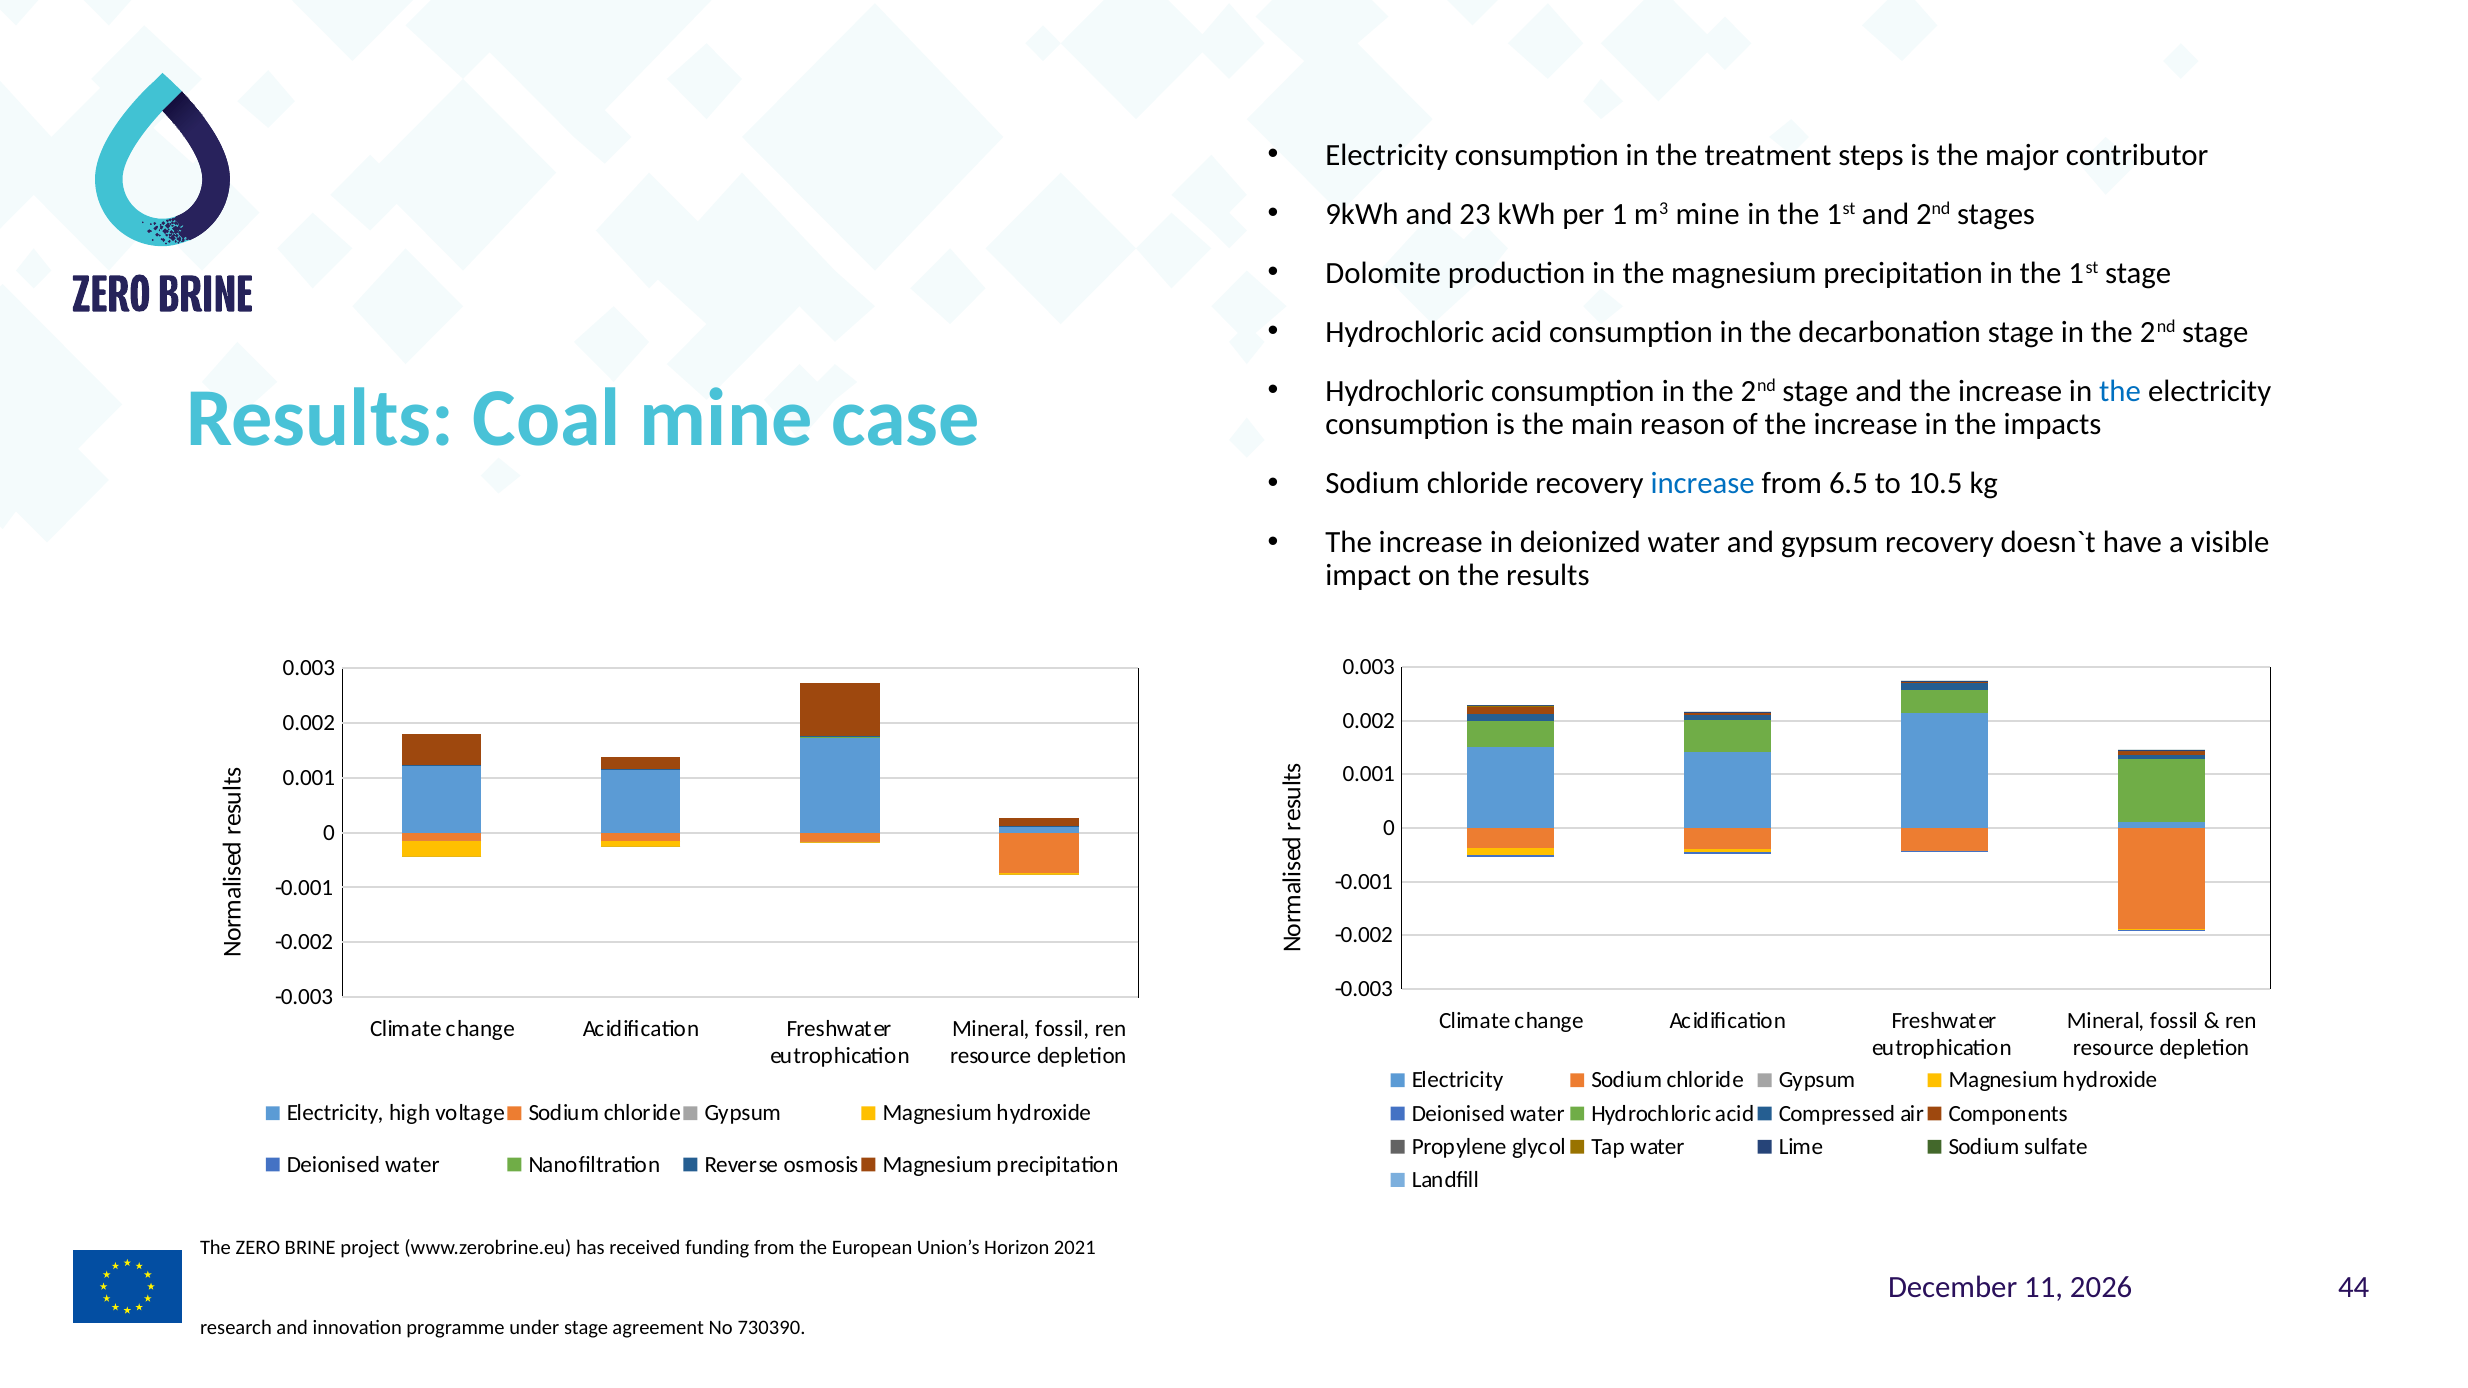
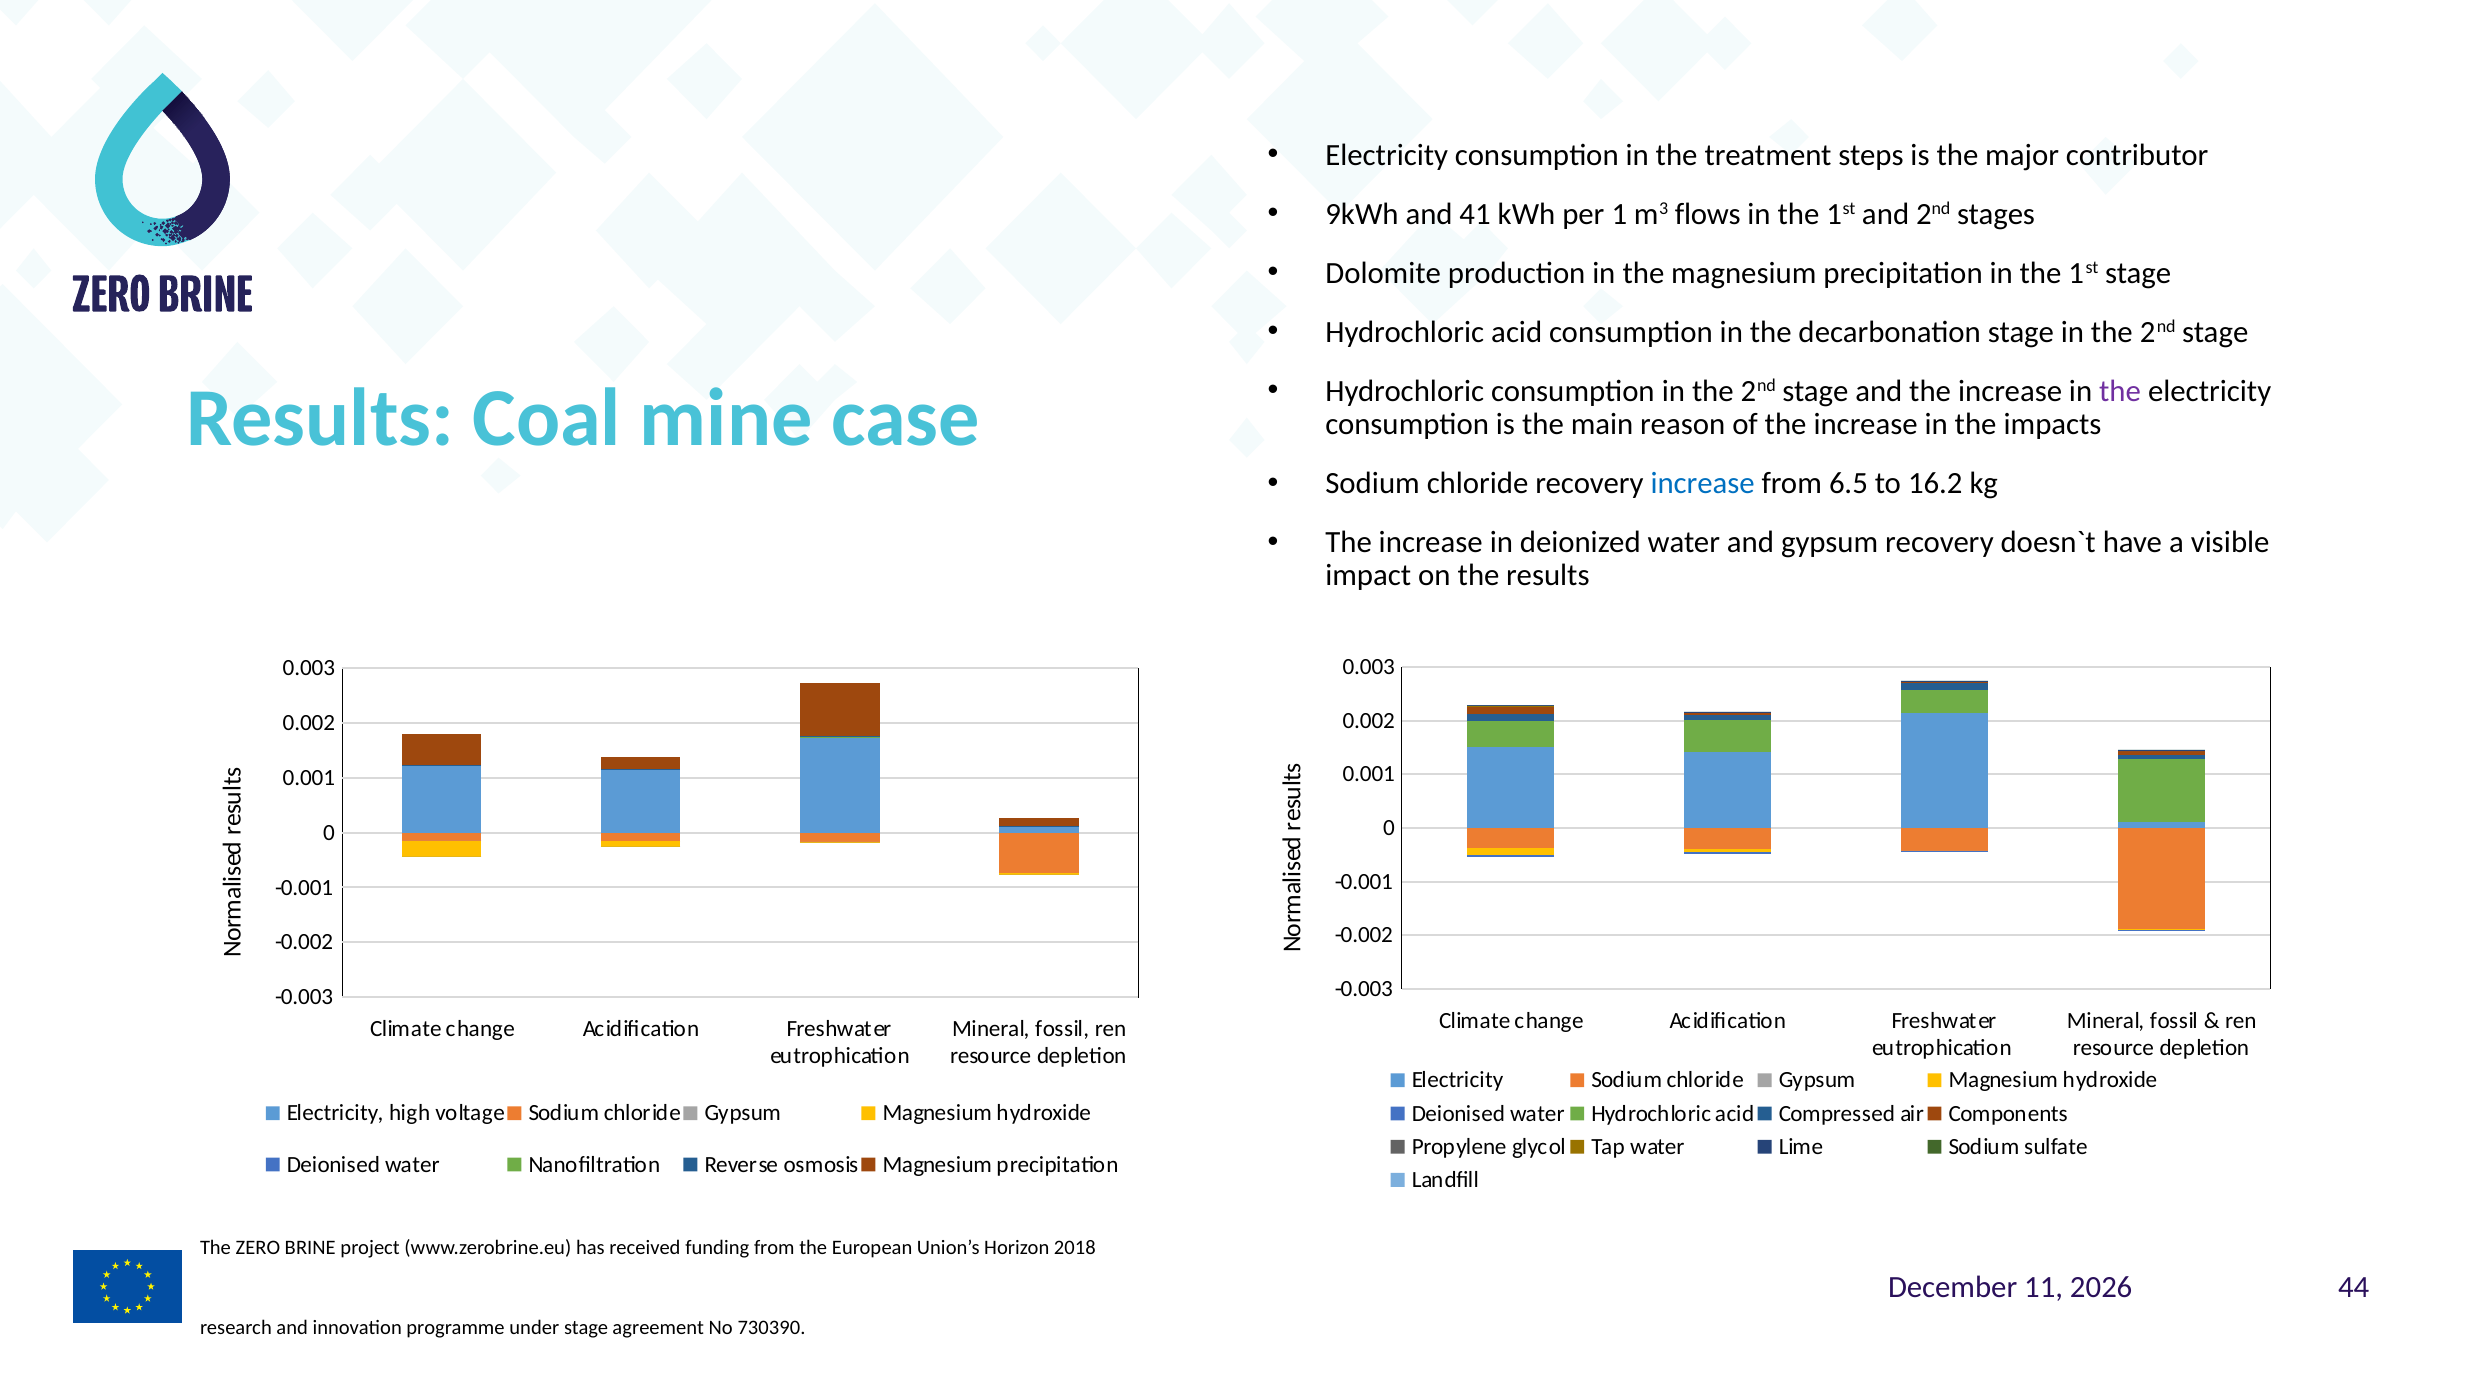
23: 23 -> 41 (1475, 214)
m3 mine: mine -> flows (1708, 214)
the colour: blue -> purple (2120, 391)
10.5: 10.5 -> 16.2 (1935, 483)
2021: 2021 -> 2018 (1075, 1247)
